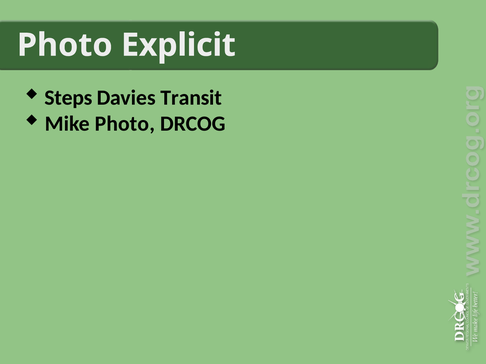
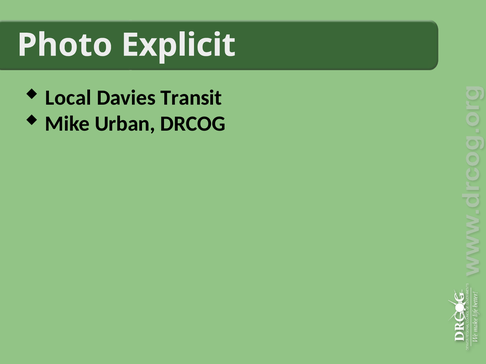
Steps: Steps -> Local (68, 98)
Mike Photo: Photo -> Urban (125, 124)
